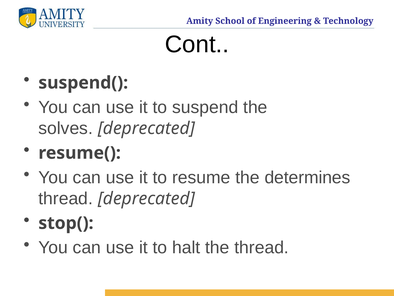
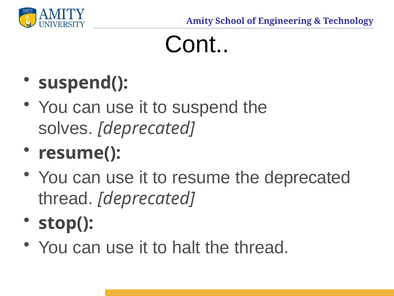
the determines: determines -> deprecated (307, 177)
